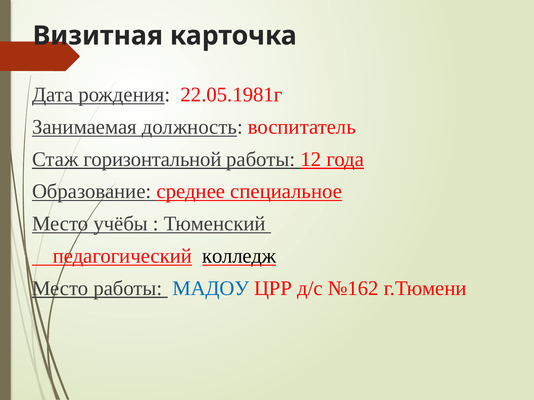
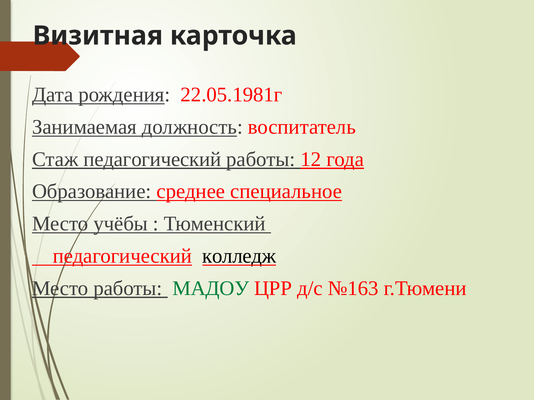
Стаж горизонтальной: горизонтальной -> педагогический (152, 159)
МАДОУ colour: blue -> green (211, 289)
№162: №162 -> №163 (353, 289)
